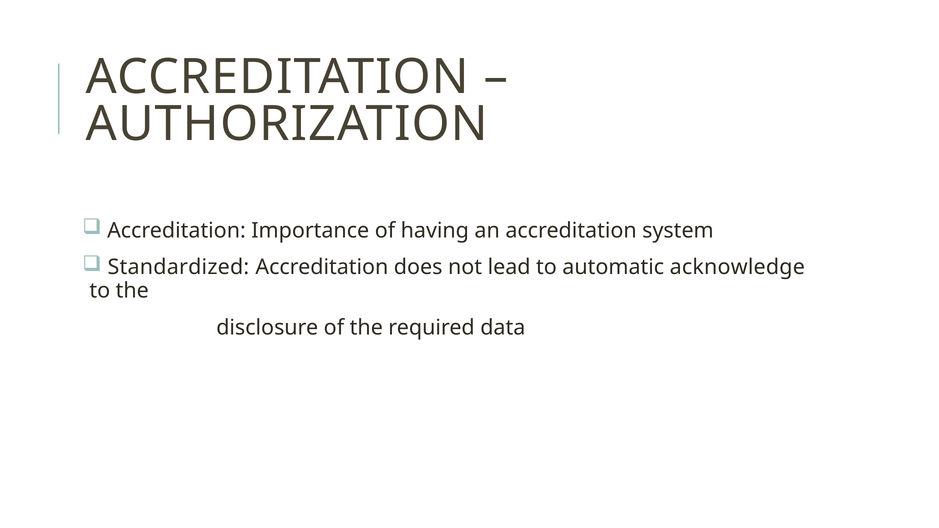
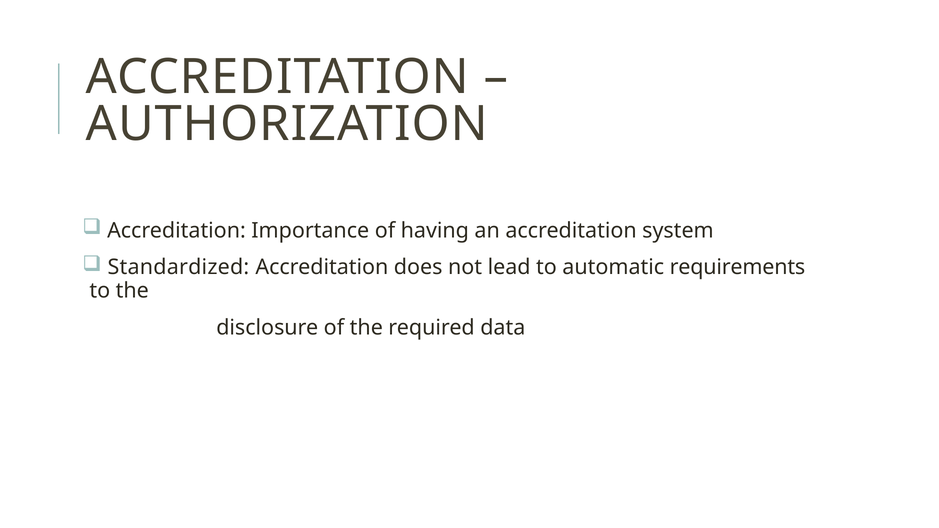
acknowledge: acknowledge -> requirements (737, 267)
